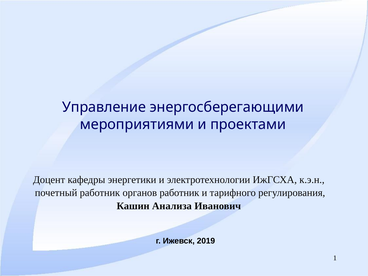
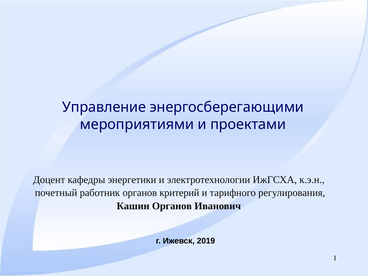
органов работник: работник -> критерий (179, 193)
Кашин Анализа: Анализа -> Органов (172, 206)
